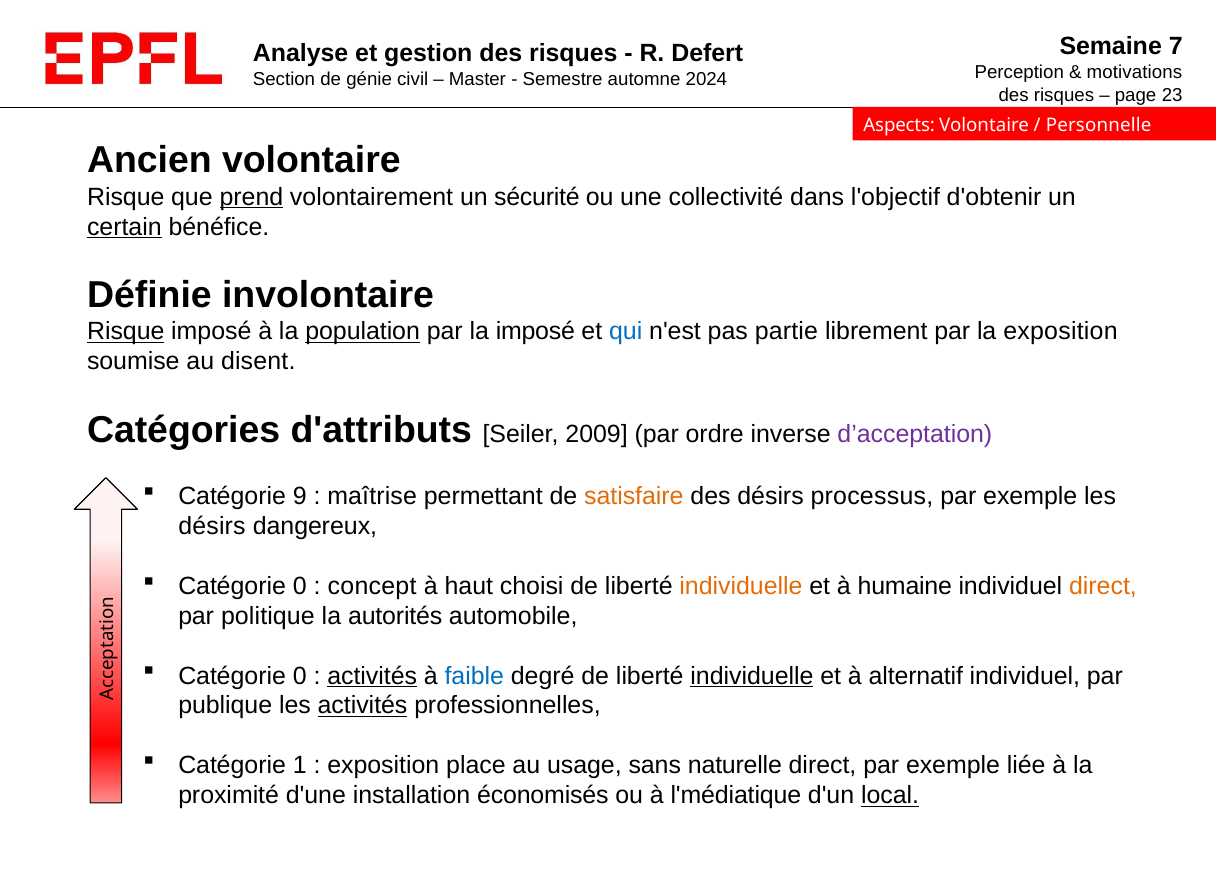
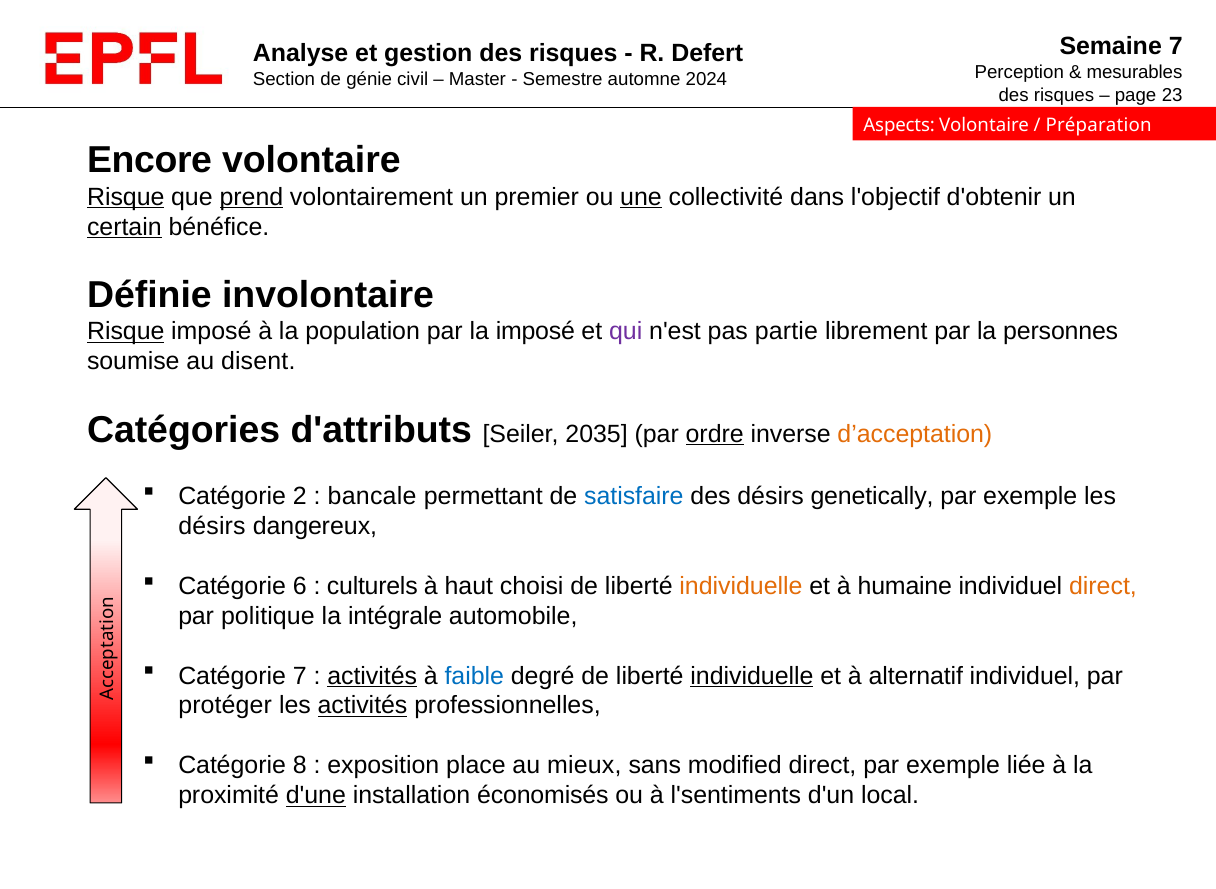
motivations: motivations -> mesurables (1135, 72)
Personnelle: Personnelle -> Préparation (1099, 125)
Ancien: Ancien -> Encore (150, 160)
Risque underline: none -> present (126, 197)
sécurité: sécurité -> premier (537, 197)
une underline: none -> present (641, 197)
population underline: present -> none (363, 331)
qui colour: blue -> purple (626, 331)
la exposition: exposition -> personnes (1061, 331)
2009: 2009 -> 2035 (597, 434)
ordre underline: none -> present (715, 434)
d’acceptation colour: purple -> orange (915, 434)
9: 9 -> 2 (300, 496)
maîtrise: maîtrise -> bancale (372, 496)
satisfaire colour: orange -> blue (634, 496)
processus: processus -> genetically (872, 496)
0: 0 -> 6 (300, 586)
concept: concept -> culturels (372, 586)
autorités: autorités -> intégrale (395, 616)
0: 0 -> 7 (300, 675)
publique: publique -> protéger (225, 705)
1: 1 -> 8 (300, 765)
usage: usage -> mieux (584, 765)
naturelle: naturelle -> modified (735, 765)
d'une underline: none -> present (316, 795)
l'médiatique: l'médiatique -> l'sentiments (736, 795)
local underline: present -> none (890, 795)
